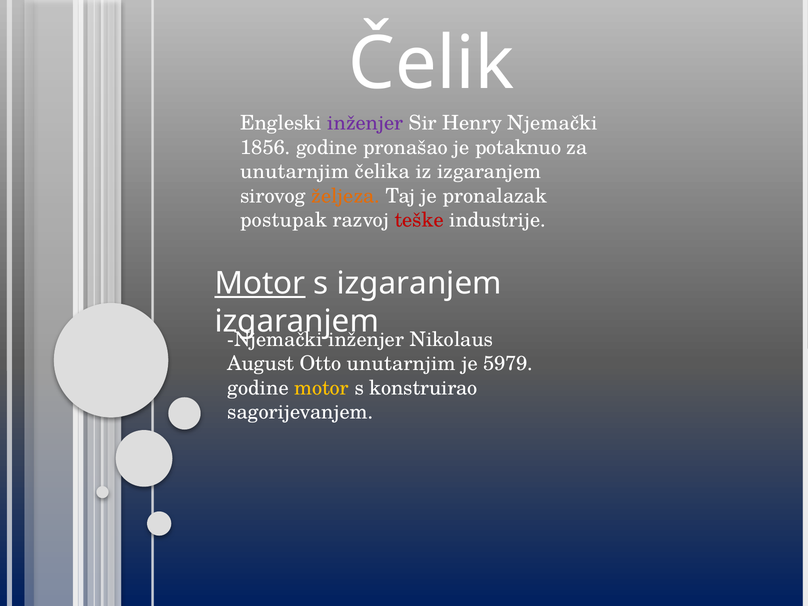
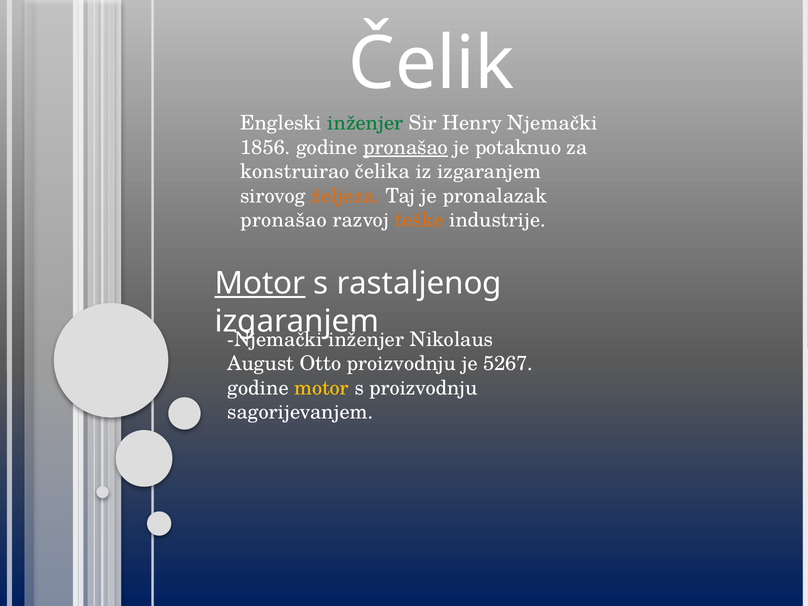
inženjer colour: purple -> green (365, 123)
pronašao underline: none -> present (405, 147)
unutarnjim: unutarnjim -> konstruirao (295, 172)
postupak: postupak -> pronašao (284, 220)
teške colour: red -> orange (419, 220)
s izgaranjem: izgaranjem -> rastaljenog (419, 283)
Otto unutarnjim: unutarnjim -> proizvodnju (402, 364)
5979: 5979 -> 5267 (508, 364)
s konstruirao: konstruirao -> proizvodnju (424, 388)
